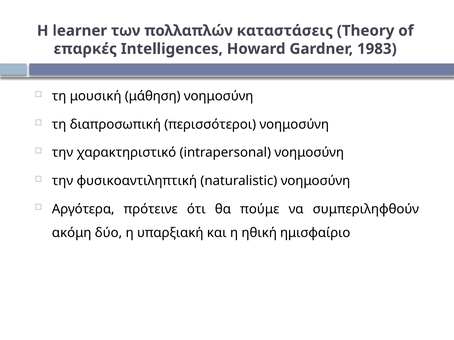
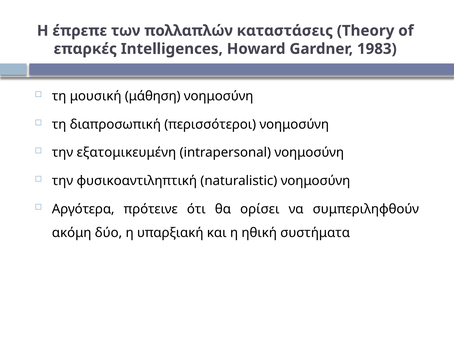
learner: learner -> έπρεπε (80, 31)
χαρακτηριστικό: χαρακτηριστικό -> εξατομικευμένη (126, 153)
πούμε: πούμε -> ορίσει (260, 209)
ημισφαίριο: ημισφαίριο -> συστήματα (315, 233)
